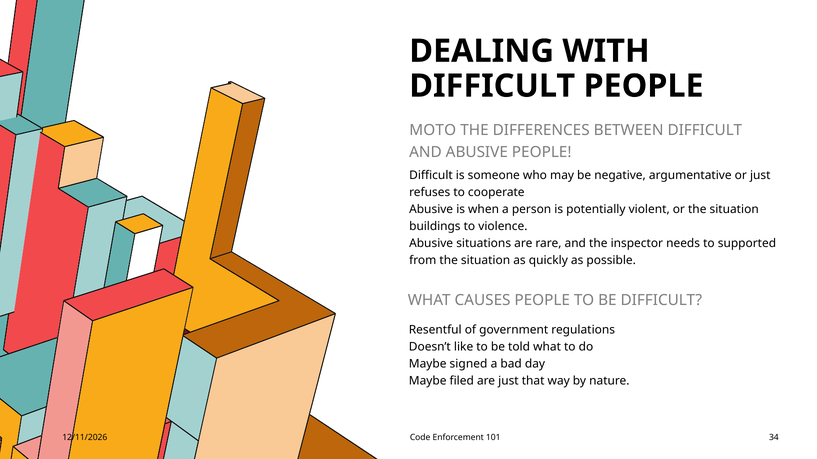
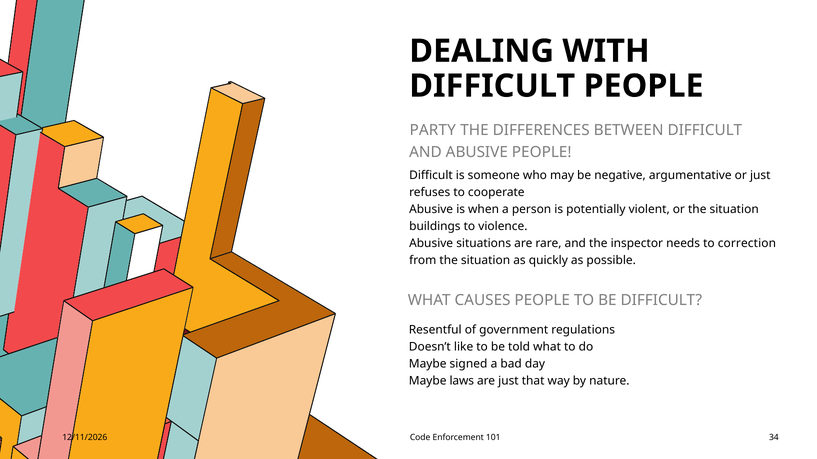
MOTO: MOTO -> PARTY (433, 130)
supported: supported -> correction (747, 244)
filed: filed -> laws (462, 381)
